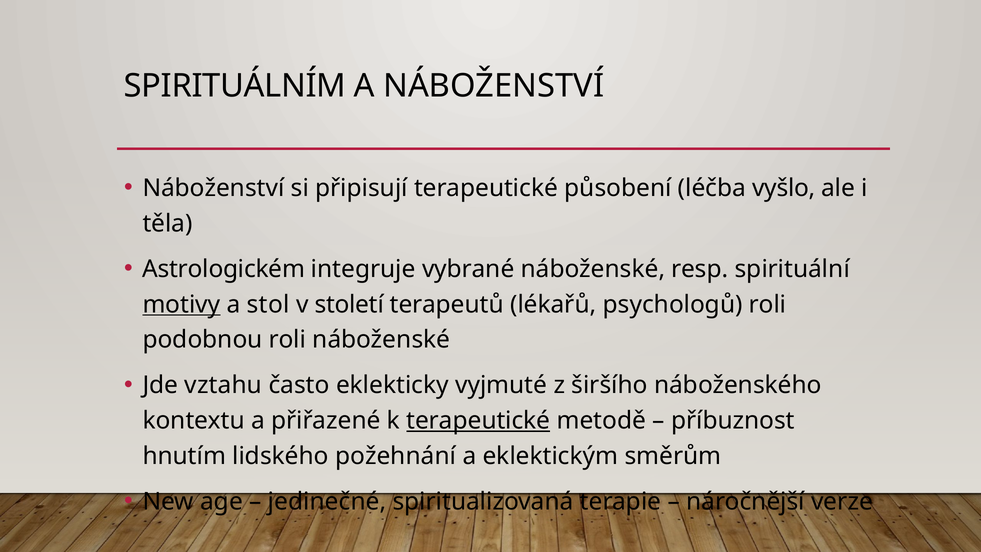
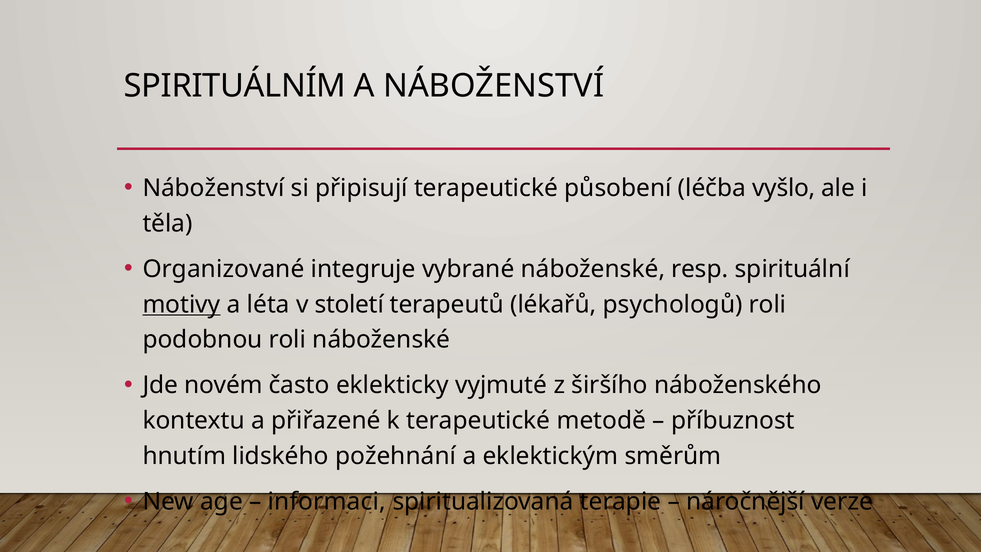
Astrologickém: Astrologickém -> Organizované (224, 269)
stol: stol -> léta (268, 304)
vztahu: vztahu -> novém (224, 385)
terapeutické underline: present -> none (478, 420)
jedinečné: jedinečné -> informaci (327, 501)
